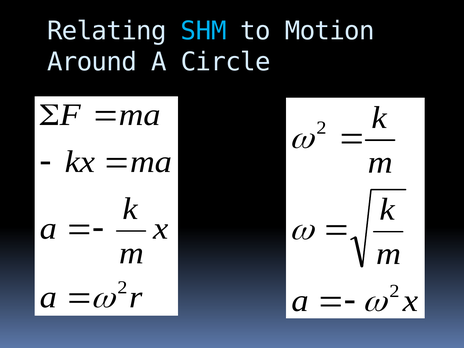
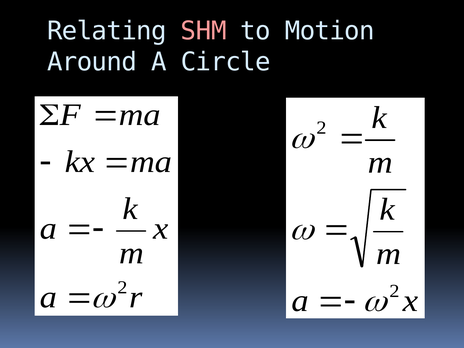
SHM colour: light blue -> pink (204, 31)
